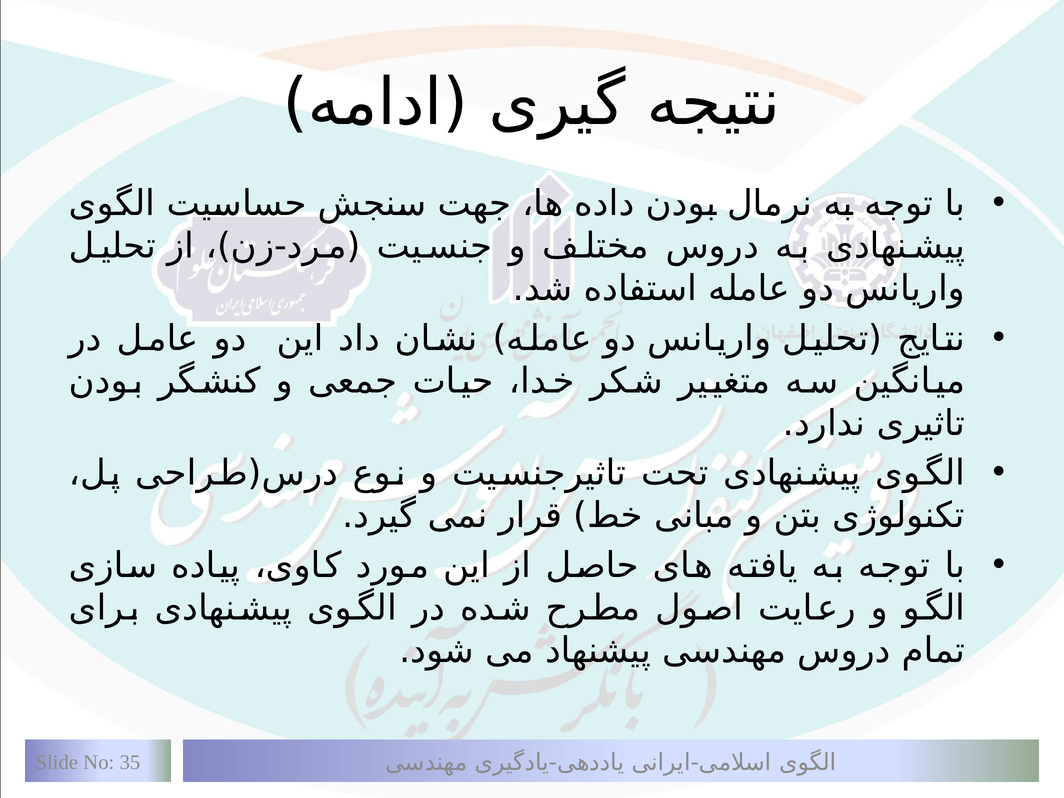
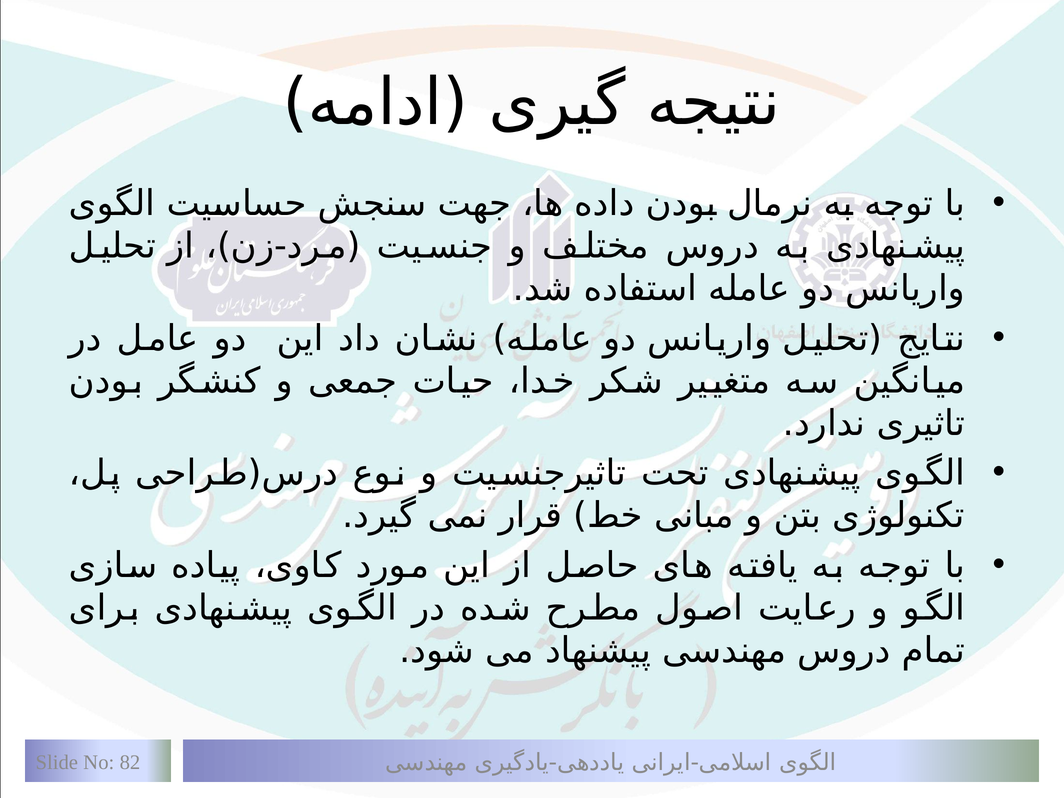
35: 35 -> 82 (130, 762)
